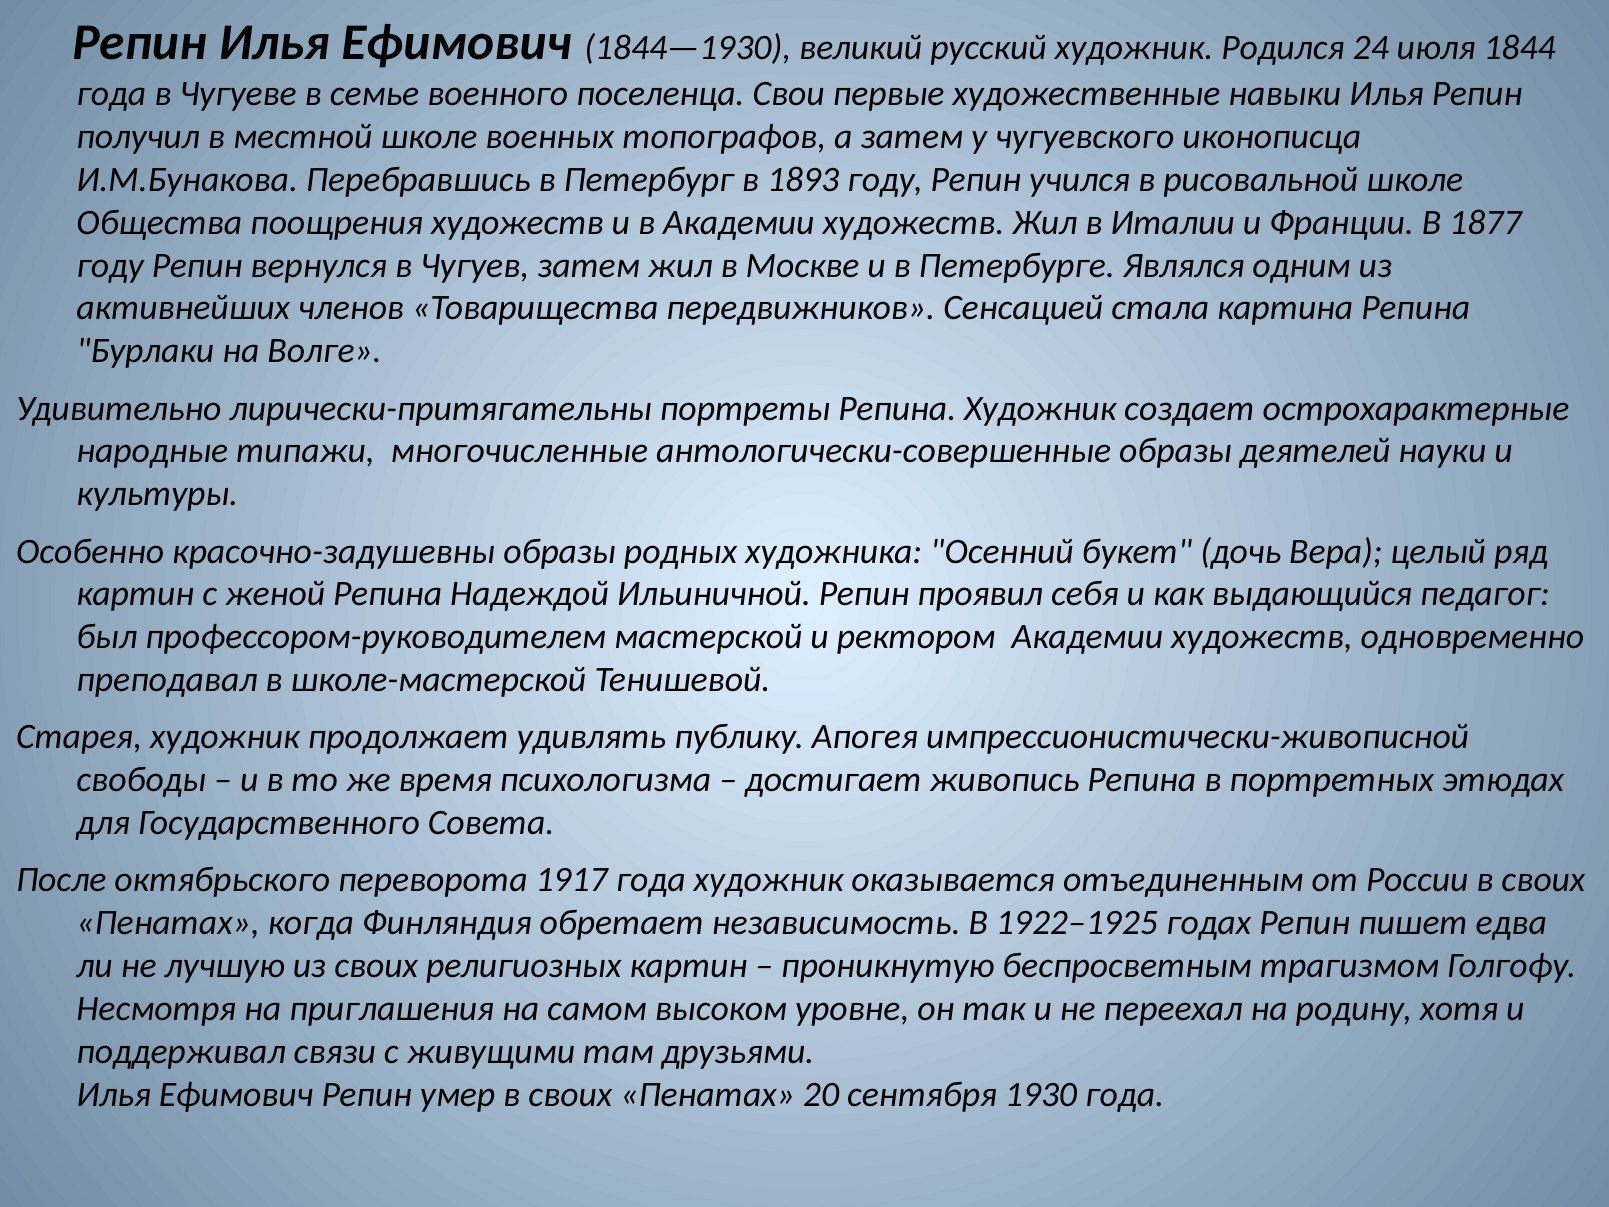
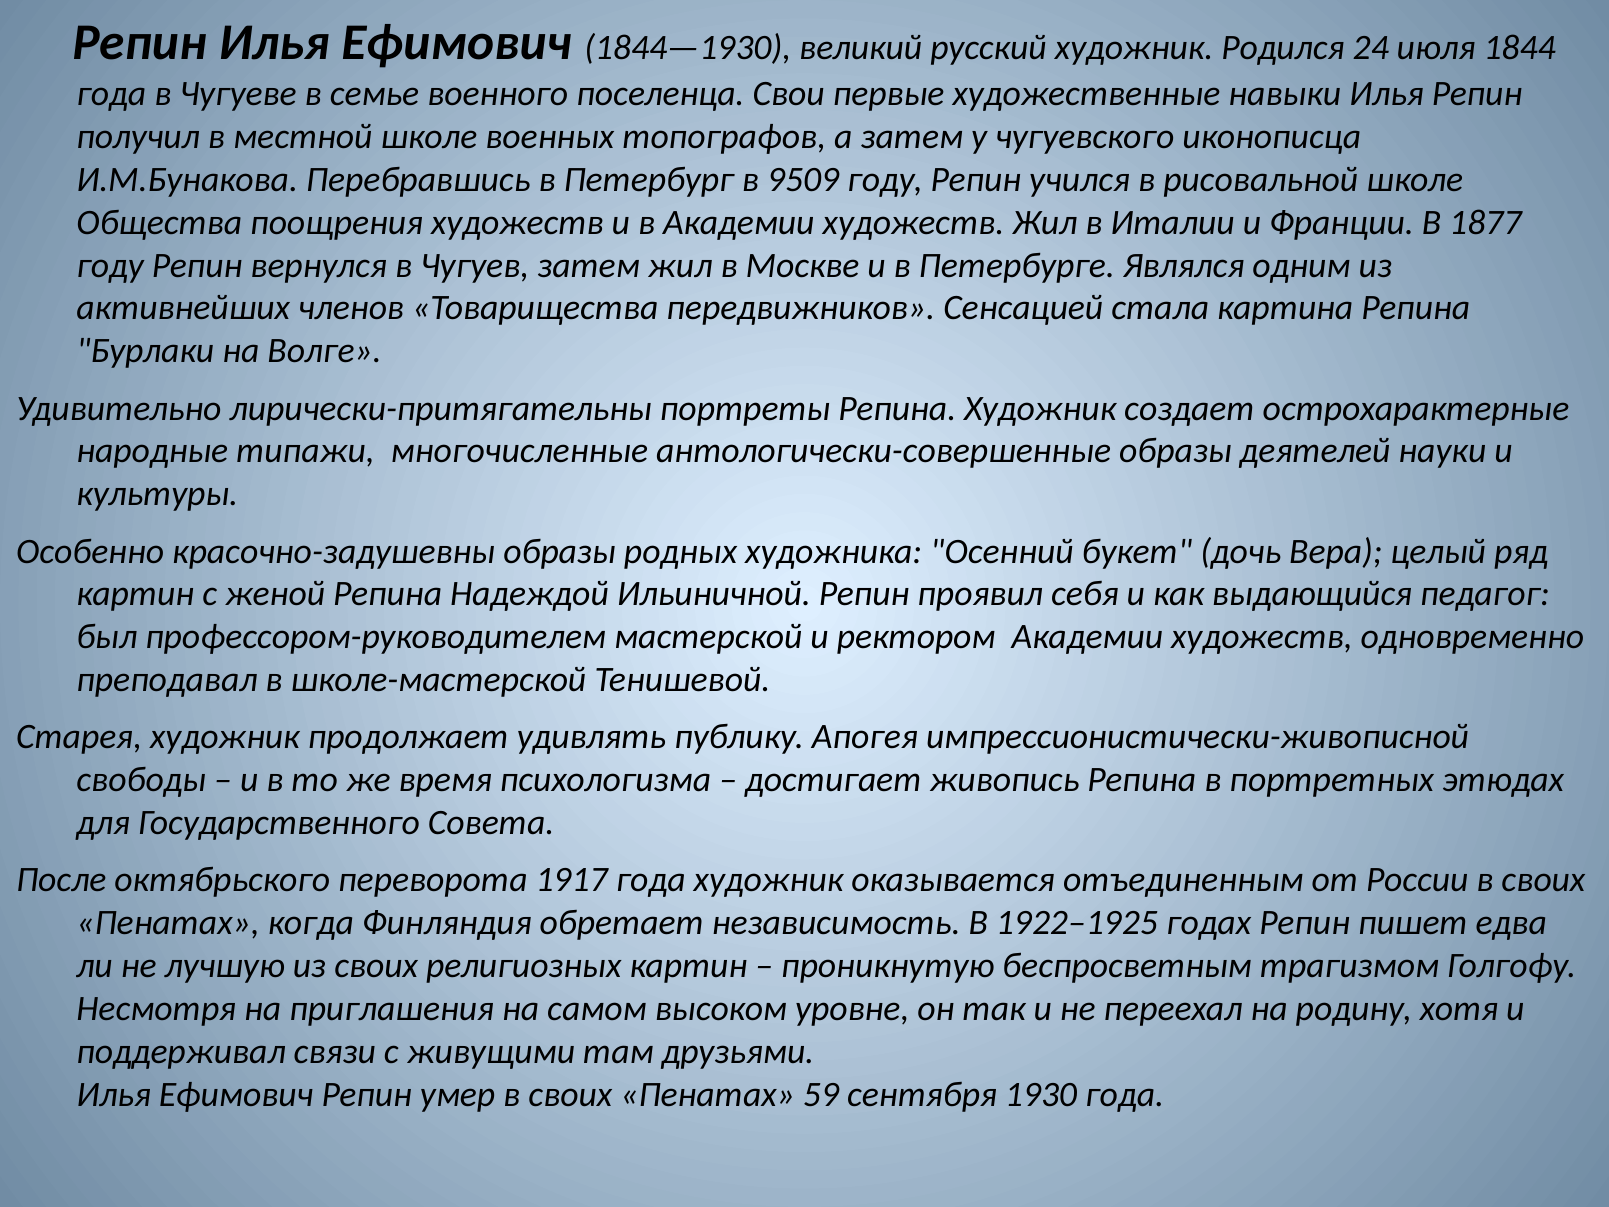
1893: 1893 -> 9509 (803, 179)
20: 20 -> 59 (821, 1094)
